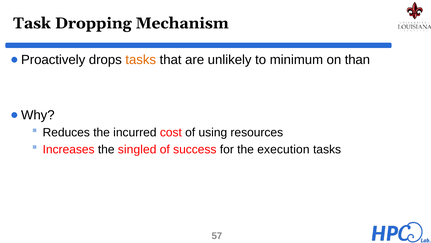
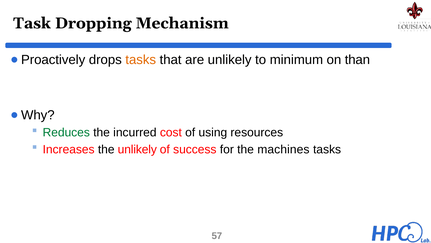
Reduces colour: black -> green (66, 132)
the singled: singled -> unlikely (137, 149)
execution: execution -> machines (283, 149)
